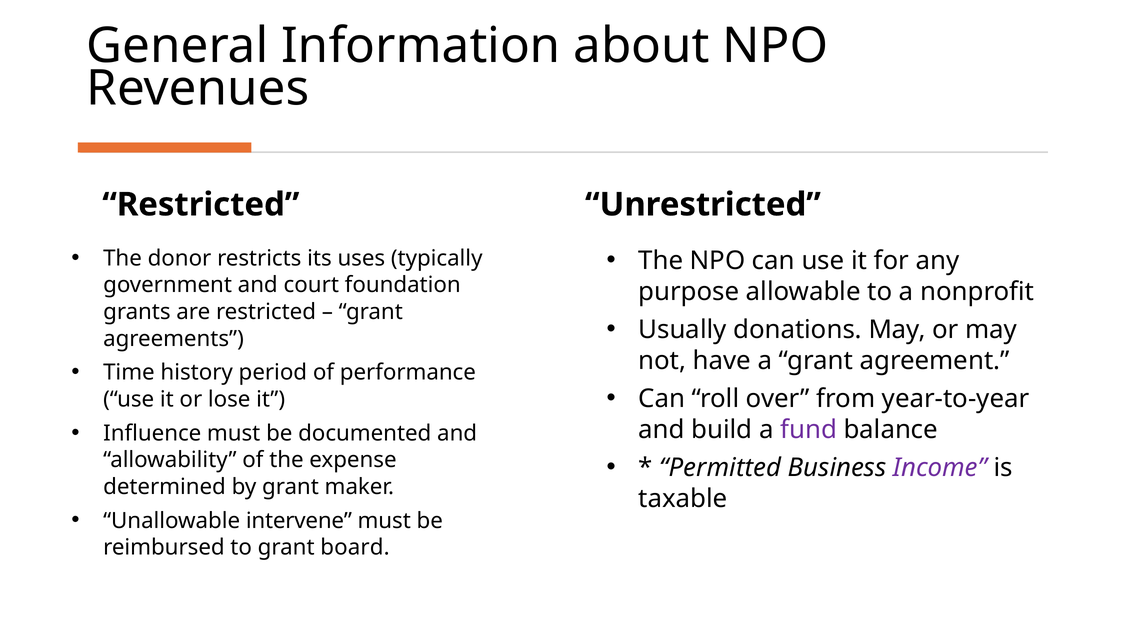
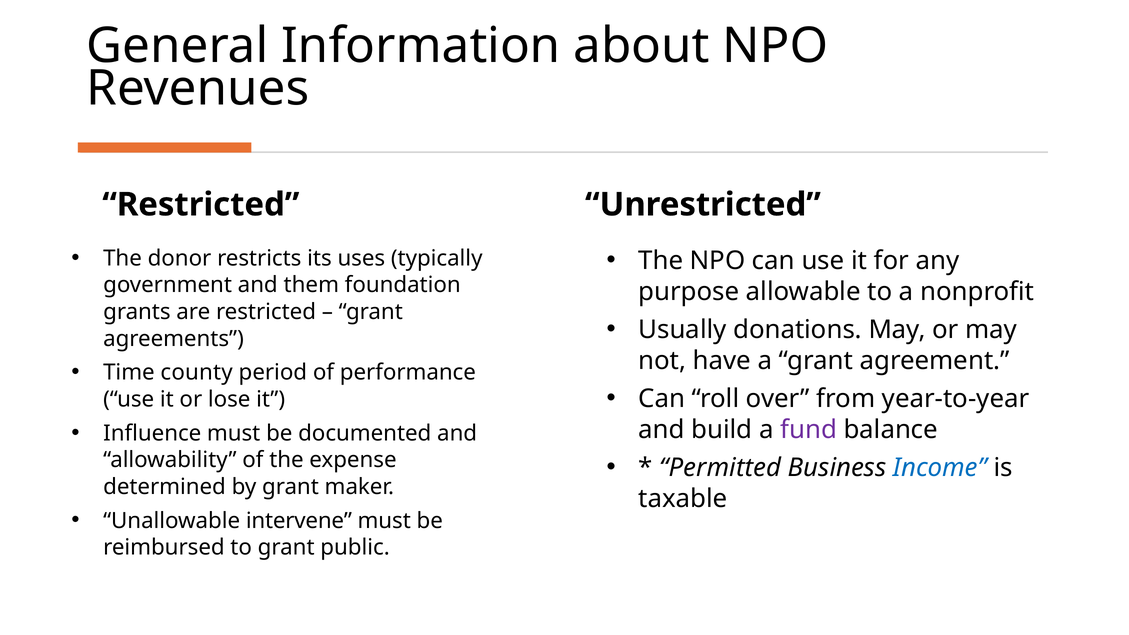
court: court -> them (311, 285)
history: history -> county (197, 373)
Income colour: purple -> blue (940, 468)
board: board -> public (355, 548)
